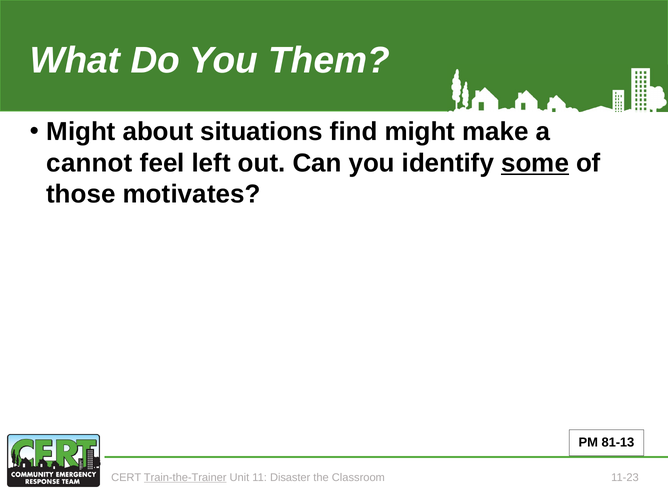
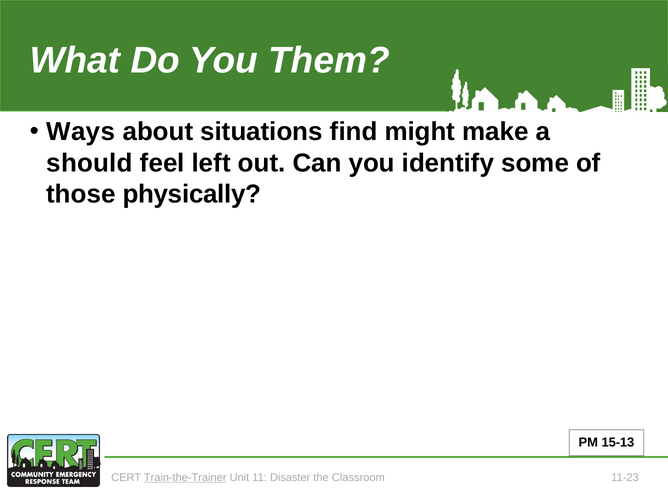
Might: Might -> Ways (81, 132)
cannot: cannot -> should (89, 163)
some underline: present -> none (535, 163)
motivates: motivates -> physically (192, 194)
81-13: 81-13 -> 15-13 (618, 443)
